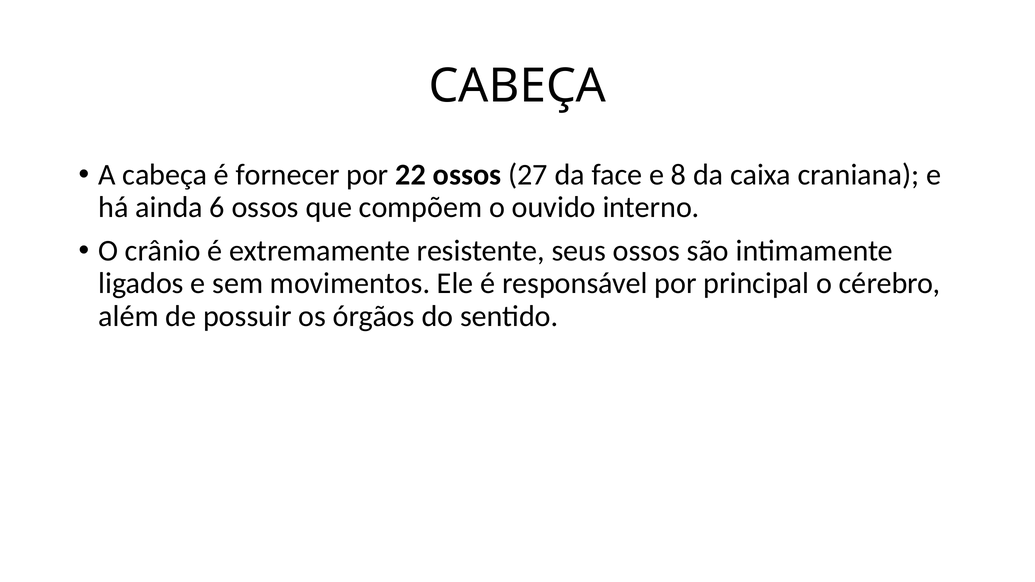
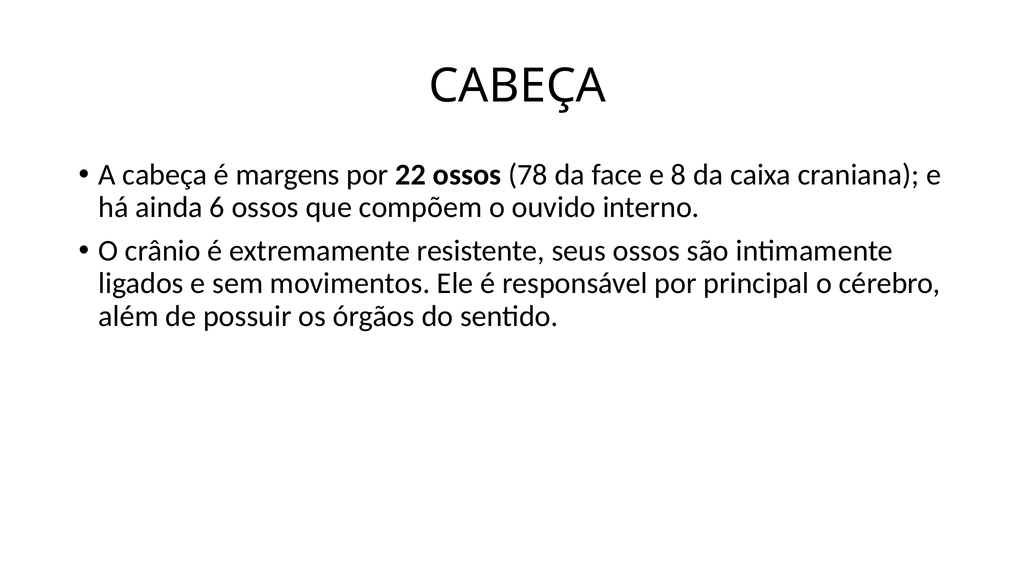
fornecer: fornecer -> margens (288, 175)
27: 27 -> 78 (528, 175)
